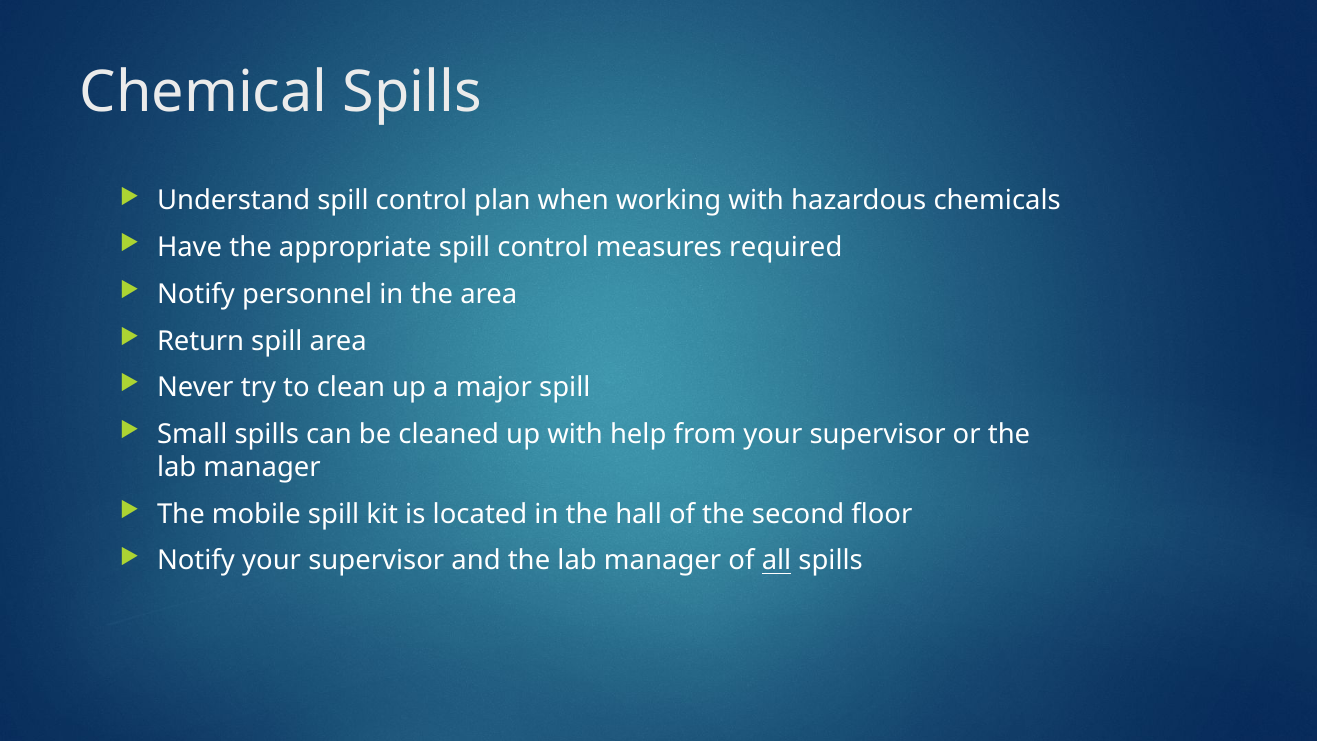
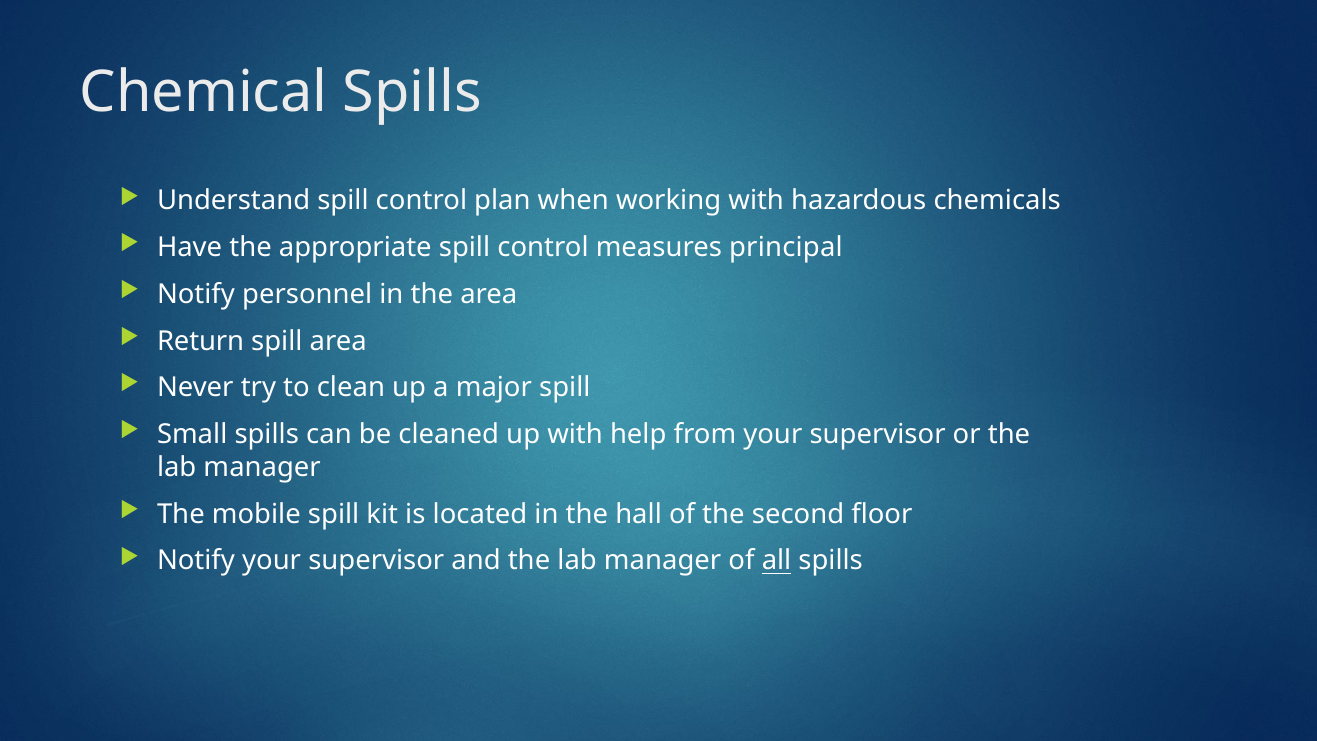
required: required -> principal (786, 247)
